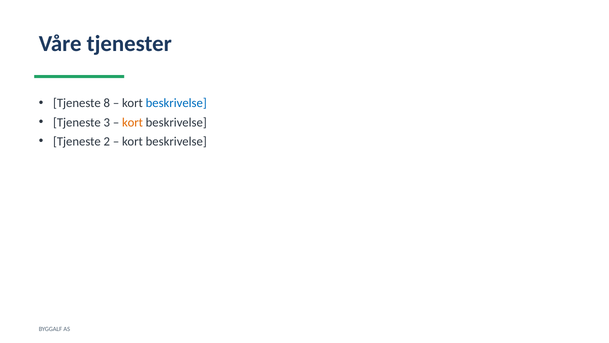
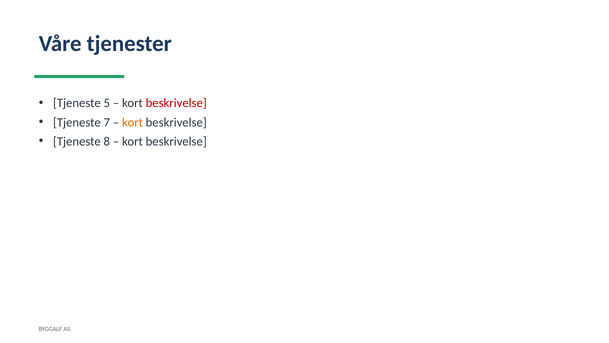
8: 8 -> 5 (107, 103)
beskrivelse colour: blue -> red (176, 103)
3: 3 -> 7 (107, 122)
2: 2 -> 8 (107, 141)
